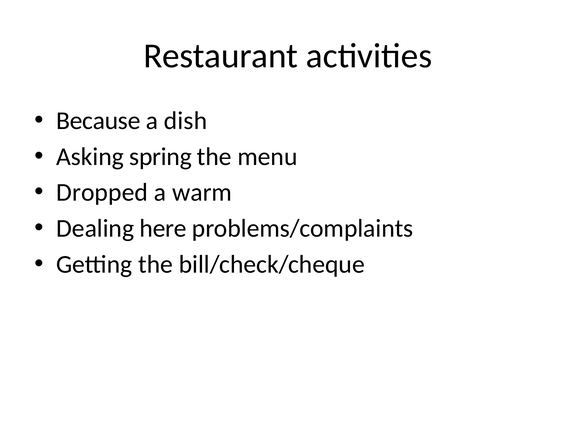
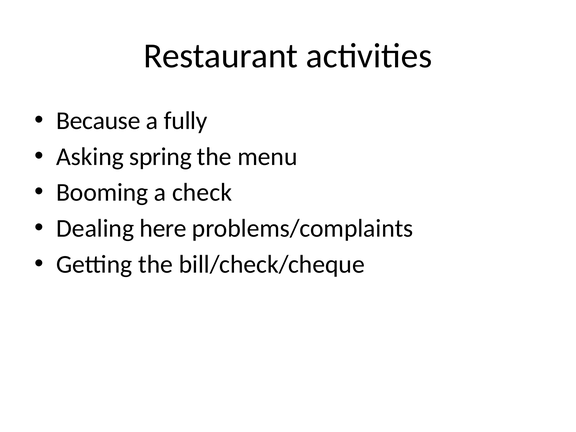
dish: dish -> fully (186, 121)
Dropped: Dropped -> Booming (102, 193)
warm: warm -> check (202, 193)
